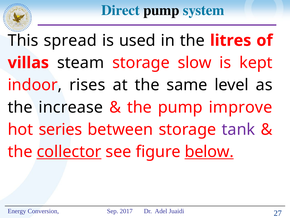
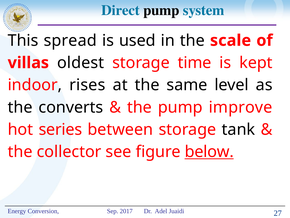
litres: litres -> scale (231, 40)
steam: steam -> oldest (81, 63)
slow: slow -> time (195, 63)
increase: increase -> converts (71, 107)
tank colour: purple -> black (238, 129)
collector underline: present -> none (69, 152)
